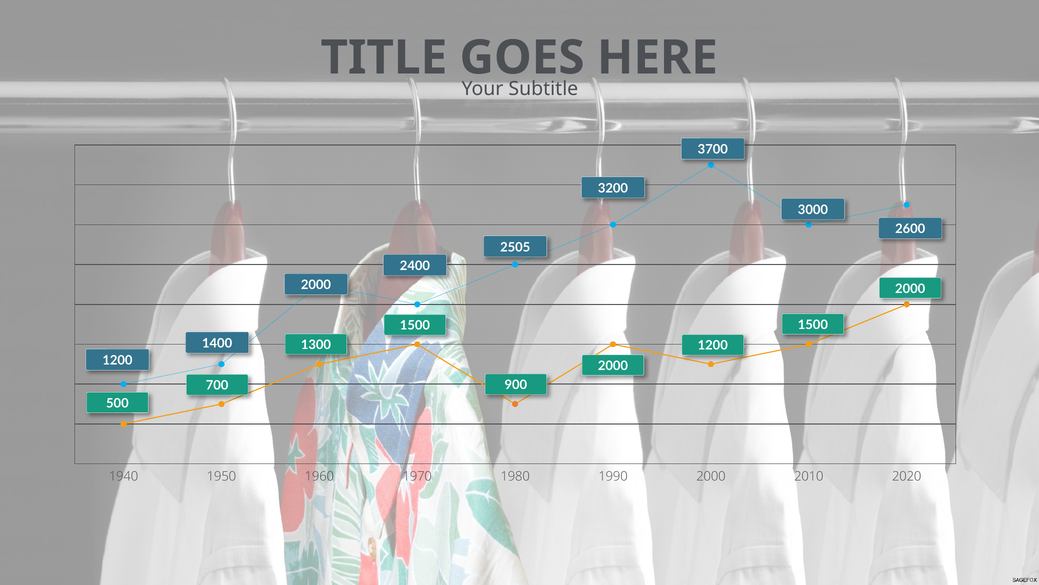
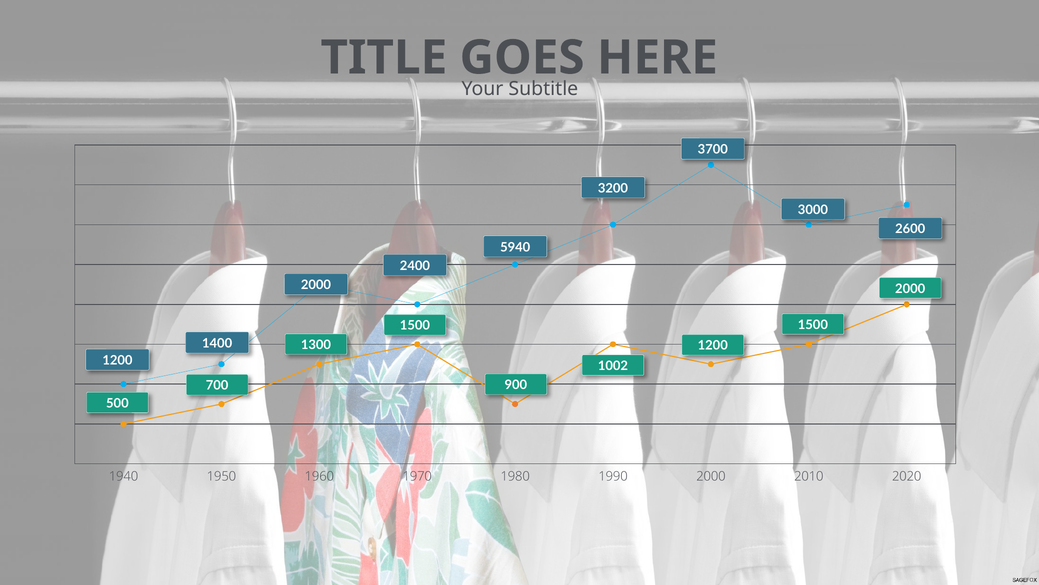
2505: 2505 -> 5940 (515, 247)
2000: 2000 -> 1002 (613, 366)
